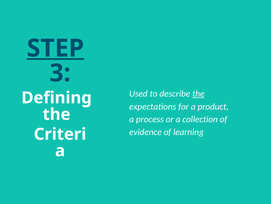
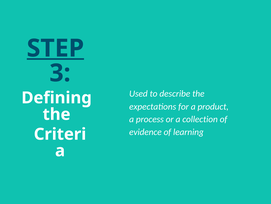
the underline: present -> none (198, 93)
